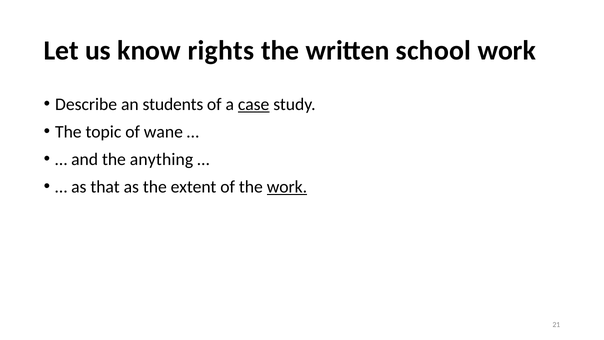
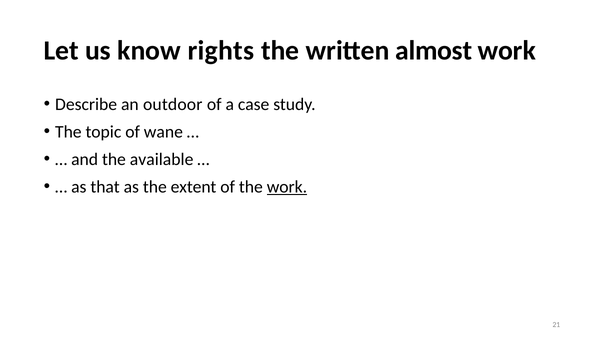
school: school -> almost (434, 51)
students: students -> outdoor (173, 104)
case underline: present -> none (254, 104)
anything: anything -> available (162, 159)
